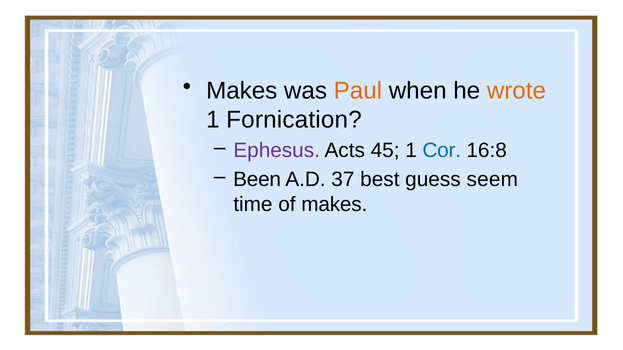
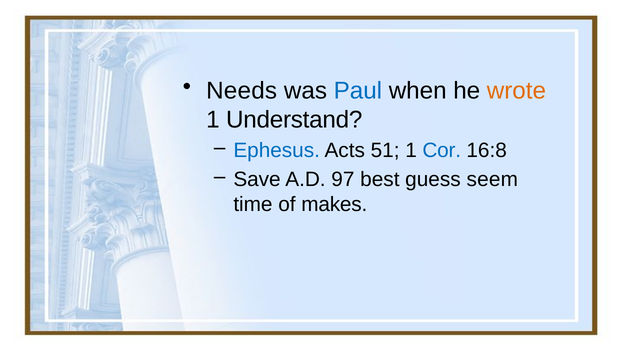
Makes: Makes -> Needs (242, 91)
Paul colour: orange -> blue (358, 91)
Fornication: Fornication -> Understand (294, 120)
Ephesus colour: purple -> blue (277, 151)
45: 45 -> 51 (385, 151)
Been: Been -> Save (257, 180)
37: 37 -> 97 (343, 180)
